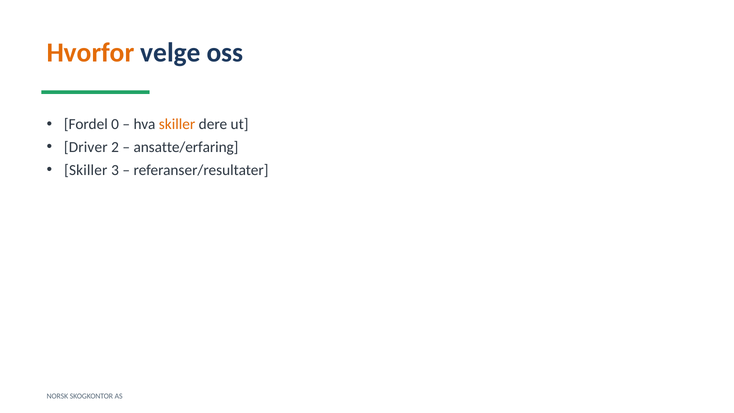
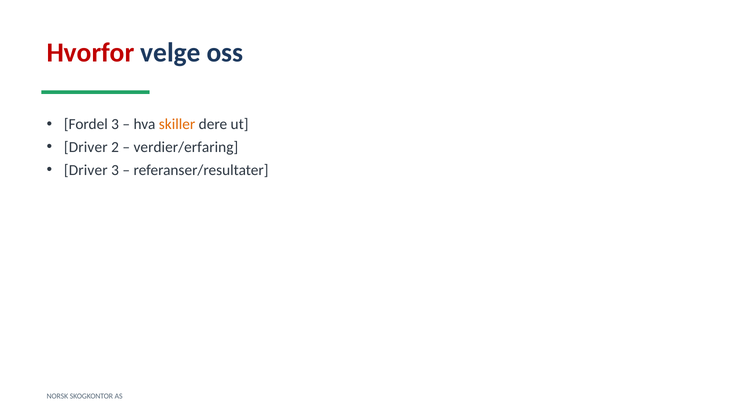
Hvorfor colour: orange -> red (90, 52)
Fordel 0: 0 -> 3 (115, 124)
ansatte/erfaring: ansatte/erfaring -> verdier/erfaring (186, 147)
Skiller: Skiller -> Driver (86, 170)
